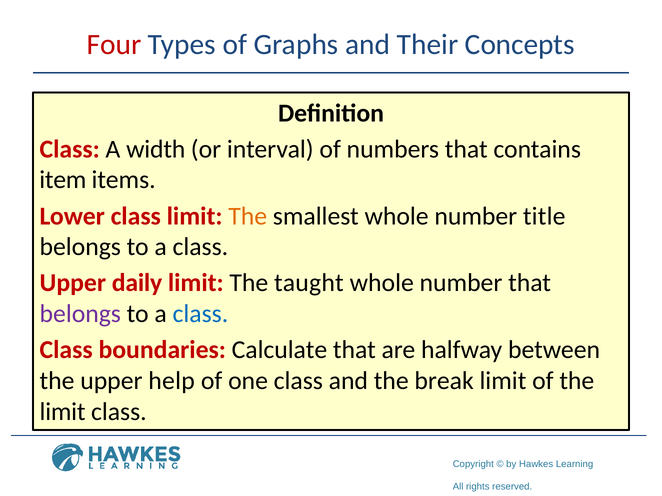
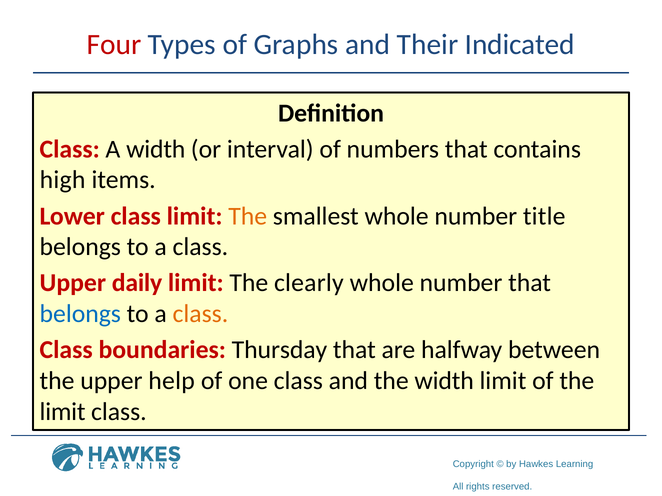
Concepts: Concepts -> Indicated (520, 45)
item: item -> high (63, 180)
taught: taught -> clearly (309, 283)
belongs colour: purple -> blue (80, 314)
class colour: blue -> orange (200, 314)
Calculate: Calculate -> Thursday (279, 350)
the break: break -> width (444, 381)
